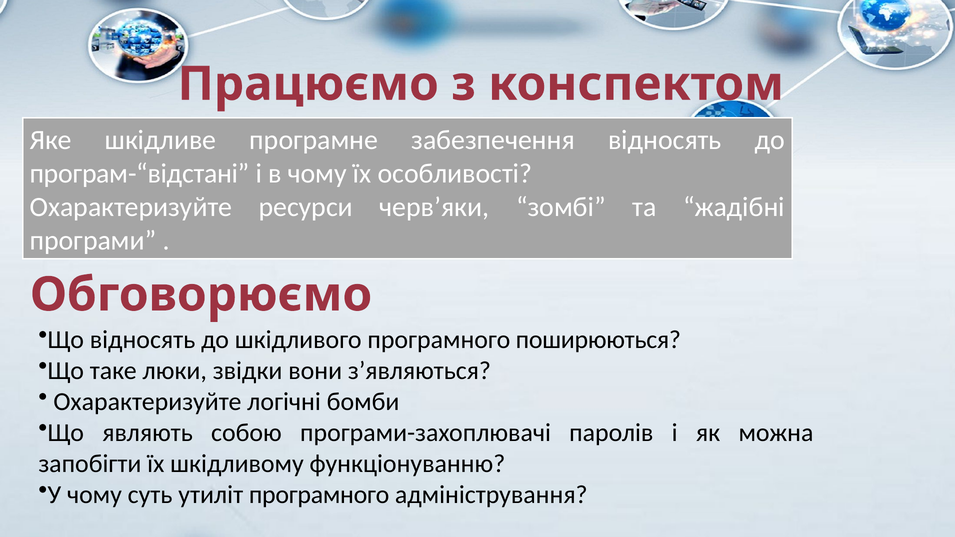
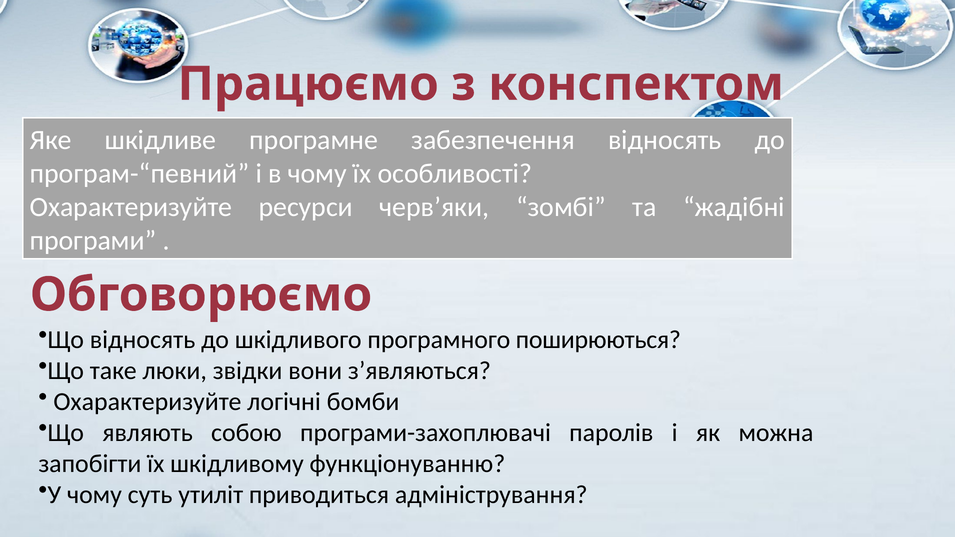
програм-“відстані: програм-“відстані -> програм-“певний (139, 174)
утиліт програмного: програмного -> приводиться (319, 495)
